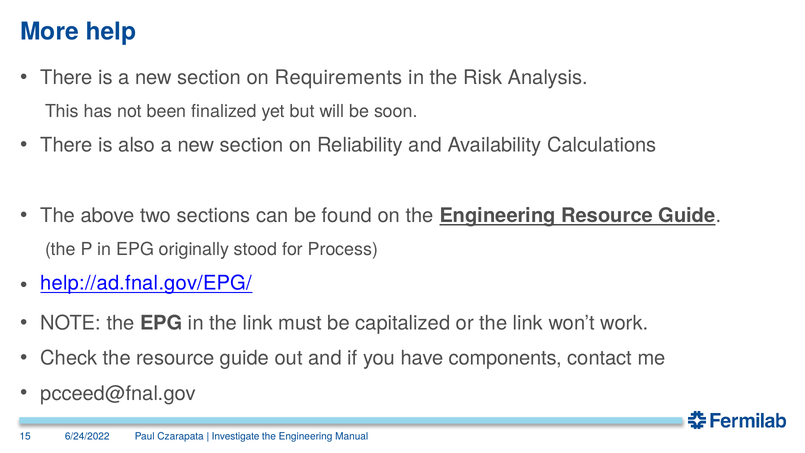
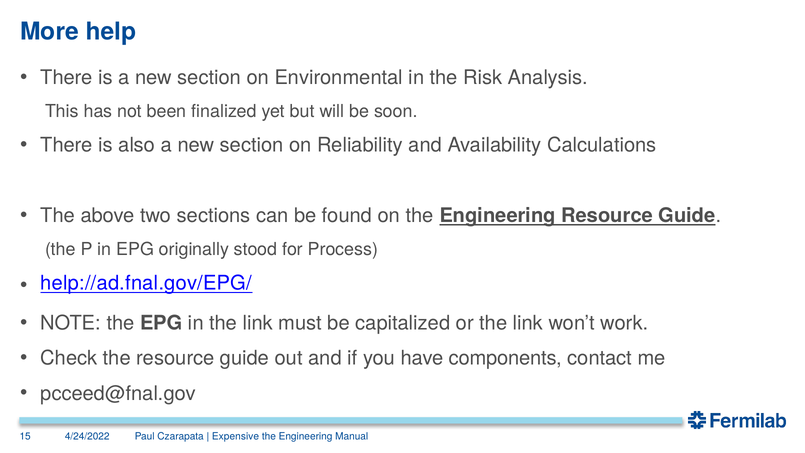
Requirements: Requirements -> Environmental (339, 78)
6/24/2022: 6/24/2022 -> 4/24/2022 (87, 436)
Investigate: Investigate -> Expensive (235, 436)
